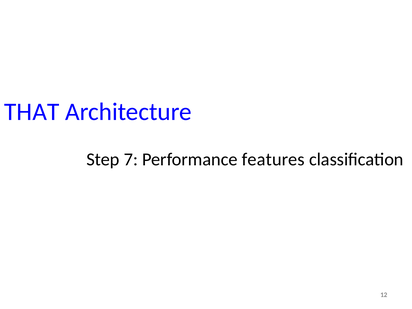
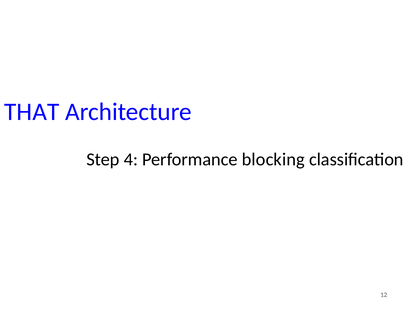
7: 7 -> 4 (131, 160)
features: features -> blocking (273, 160)
